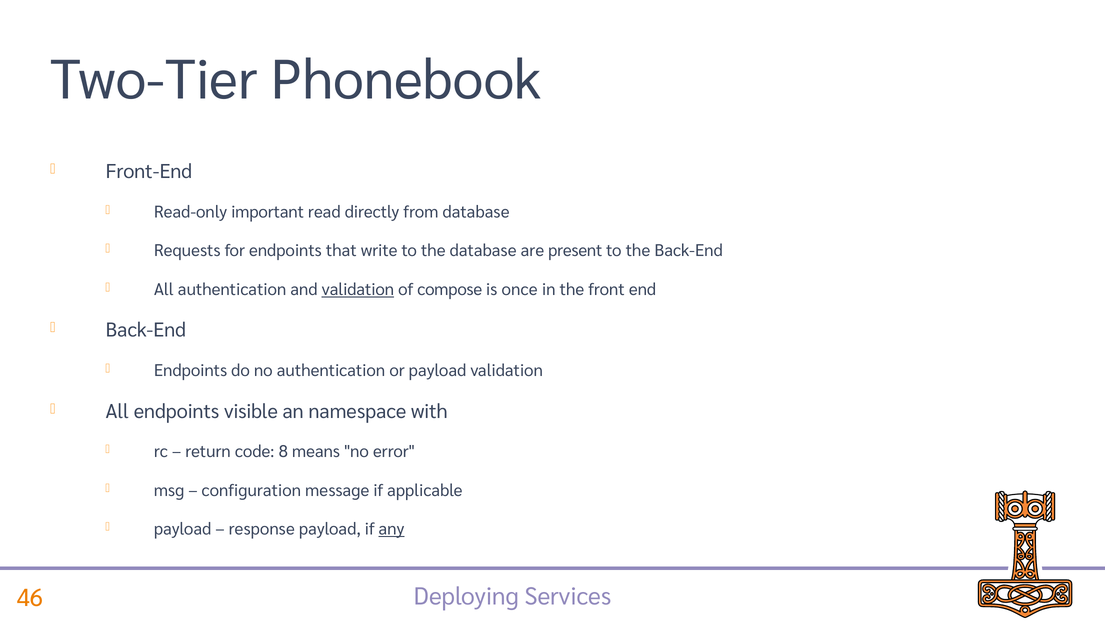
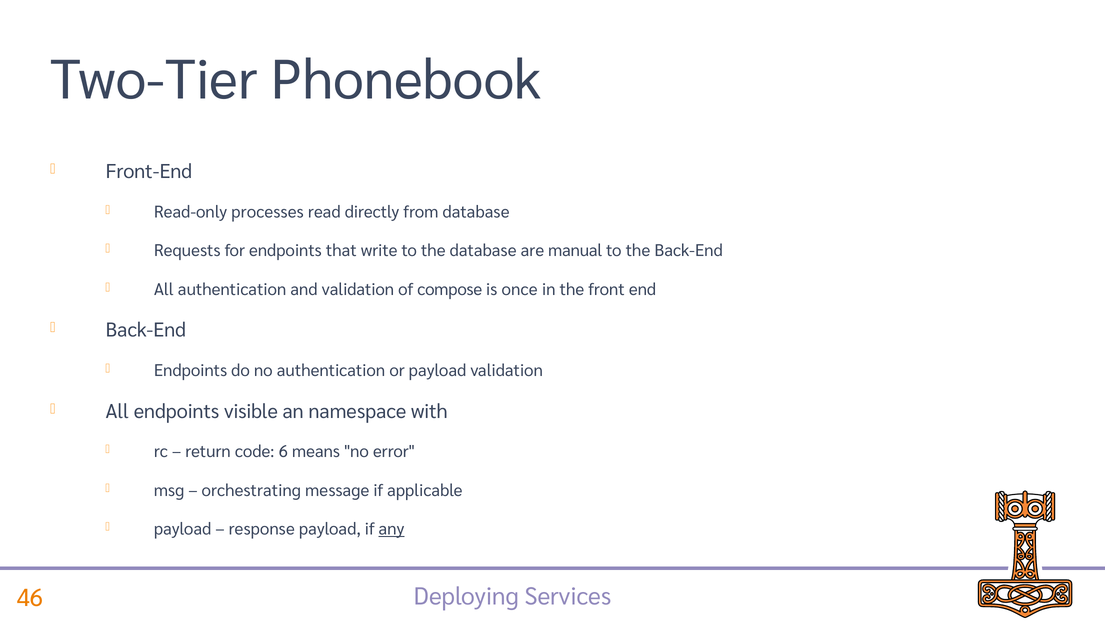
important: important -> processes (268, 212)
present: present -> manual (575, 251)
validation underline: present -> none (358, 289)
8: 8 -> 6 (283, 452)
configuration: configuration -> orchestrating (251, 490)
